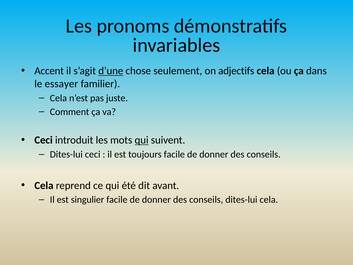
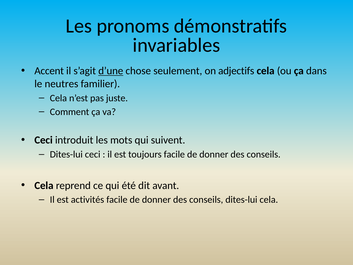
essayer: essayer -> neutres (61, 84)
qui underline: present -> none (142, 140)
singulier: singulier -> activités (88, 200)
